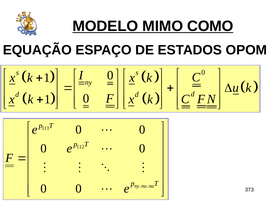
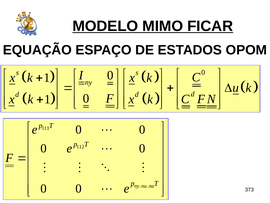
COMO: COMO -> FICAR (210, 26)
